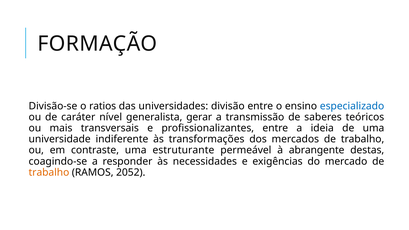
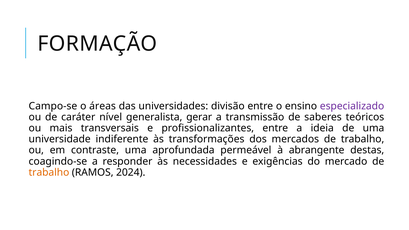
Divisão-se: Divisão-se -> Campo-se (53, 106)
ratios: ratios -> áreas (103, 106)
especializado colour: blue -> purple (352, 106)
estruturante: estruturante -> aprofundada (184, 150)
2052: 2052 -> 2024 (131, 172)
